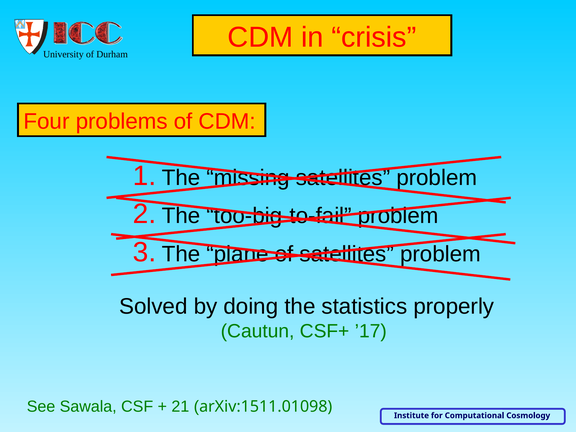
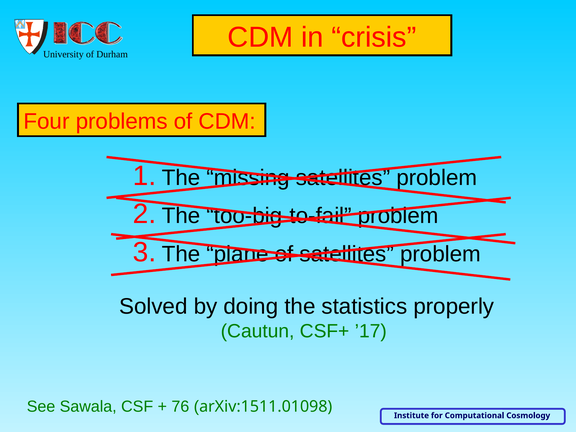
21: 21 -> 76 (180, 406)
